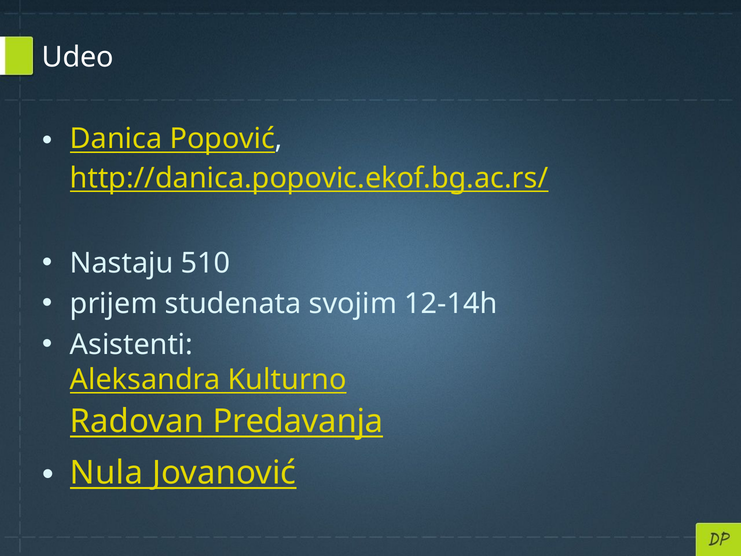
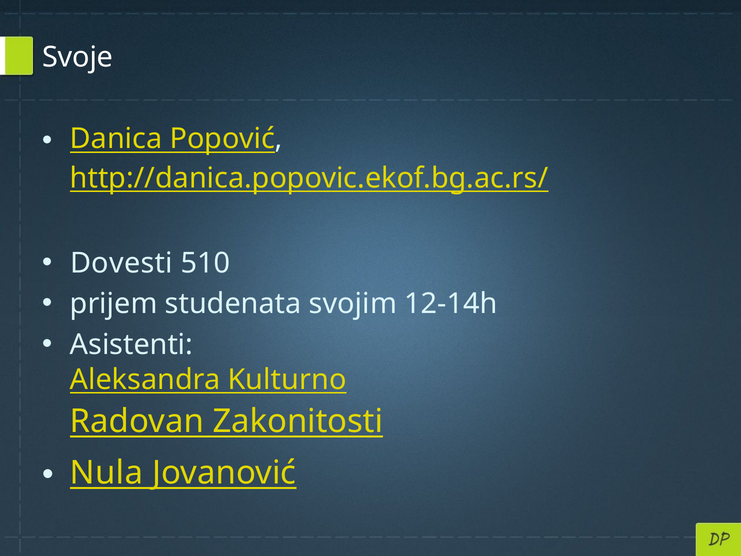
Udeo: Udeo -> Svoje (78, 57)
Nastaju: Nastaju -> Dovesti (122, 263)
Predavanja: Predavanja -> Zakonitosti (298, 421)
